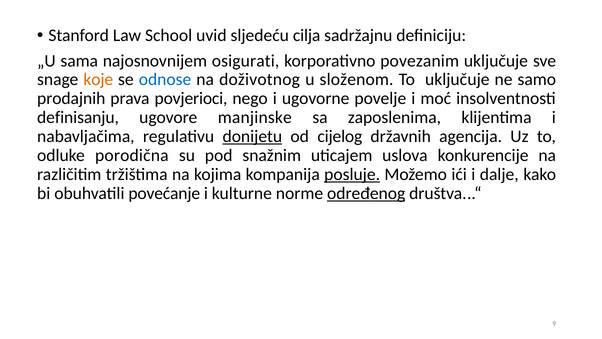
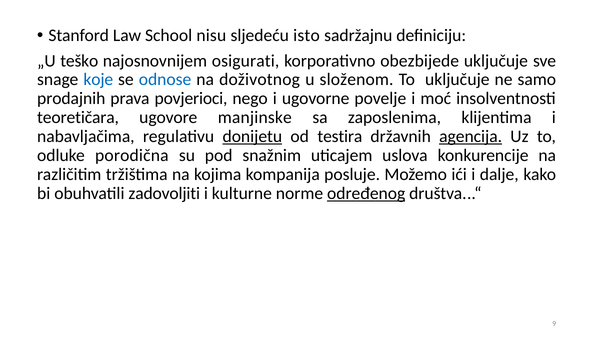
uvid: uvid -> nisu (211, 35)
cilja: cilja -> isto (306, 35)
sama: sama -> teško (79, 61)
povezanim: povezanim -> obezbijede (420, 61)
koje colour: orange -> blue (98, 80)
definisanju: definisanju -> teoretičara (78, 117)
cijelog: cijelog -> testira (340, 136)
agencija underline: none -> present (471, 136)
posluje underline: present -> none (352, 174)
povećanje: povećanje -> zadovoljiti (164, 193)
